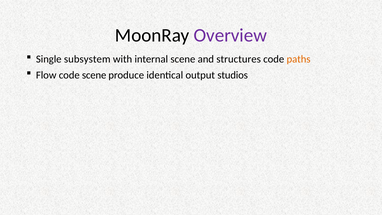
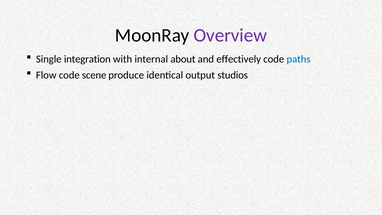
subsystem: subsystem -> integration (87, 59)
internal scene: scene -> about (183, 59)
structures: structures -> effectively (239, 59)
paths colour: orange -> blue (299, 59)
